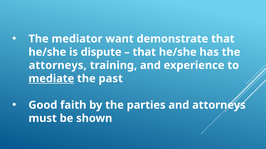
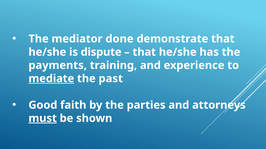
want: want -> done (120, 39)
attorneys: attorneys -> payments (58, 66)
must underline: none -> present (43, 119)
